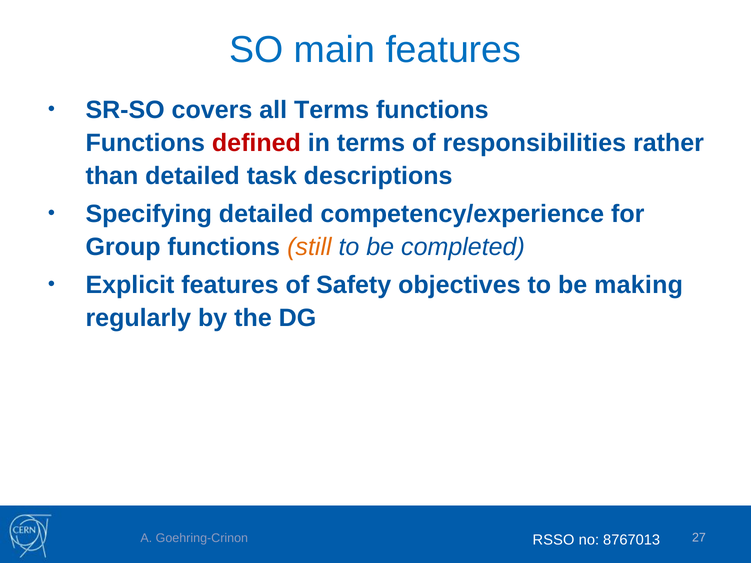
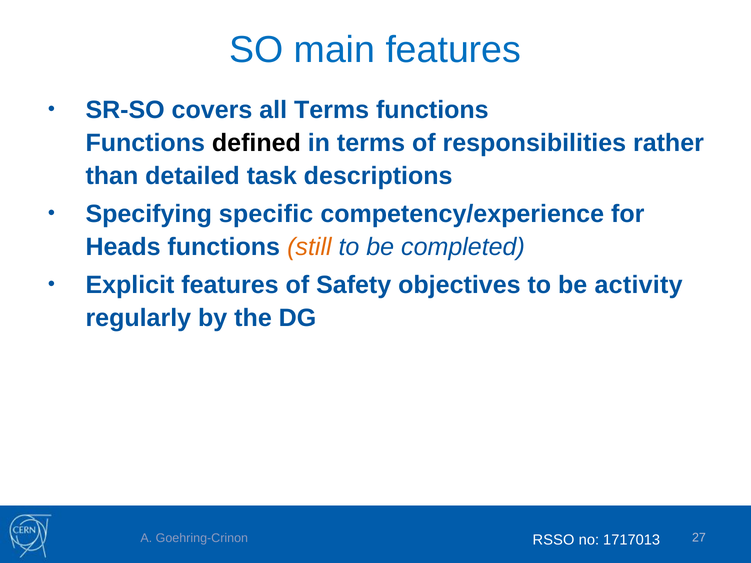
defined colour: red -> black (256, 143)
Specifying detailed: detailed -> specific (266, 214)
Group: Group -> Heads (123, 247)
making: making -> activity (639, 285)
8767013: 8767013 -> 1717013 (632, 540)
